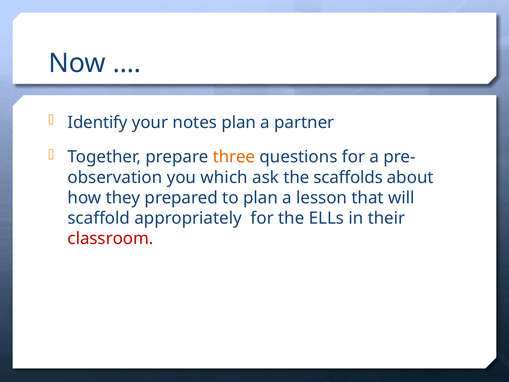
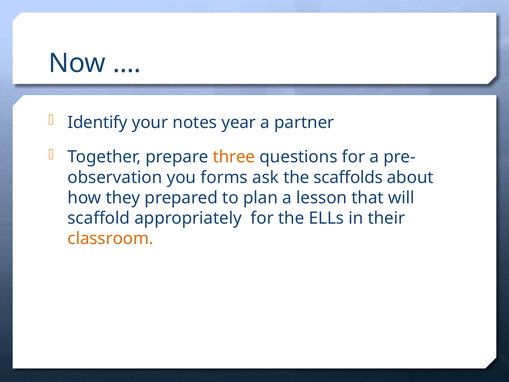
notes plan: plan -> year (239, 122)
which: which -> forms (224, 177)
classroom colour: red -> orange (111, 238)
